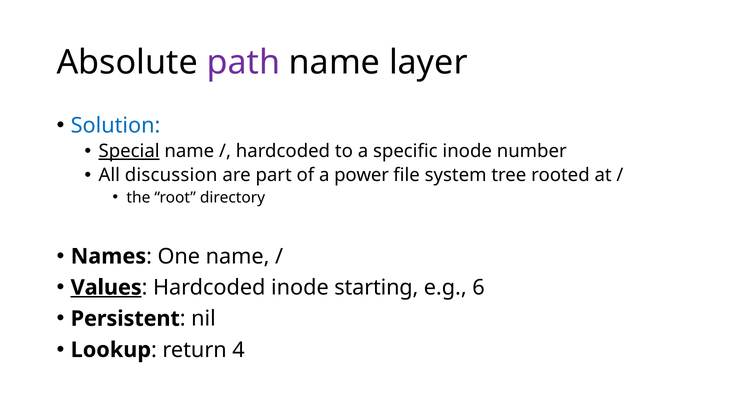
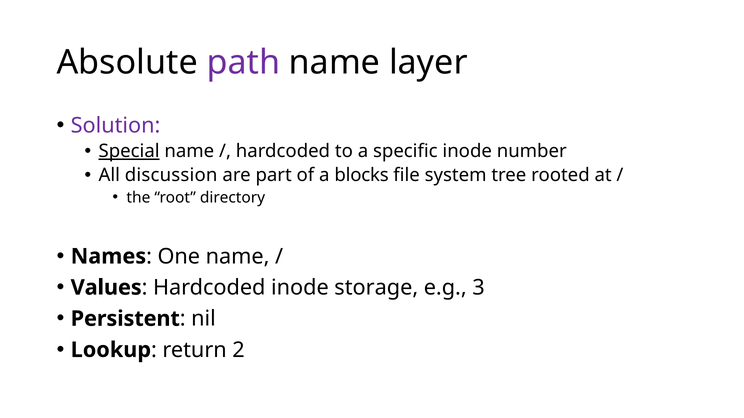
Solution colour: blue -> purple (116, 126)
power: power -> blocks (362, 175)
Values underline: present -> none (106, 288)
starting: starting -> storage (376, 288)
6: 6 -> 3 (479, 288)
4: 4 -> 2 (239, 350)
